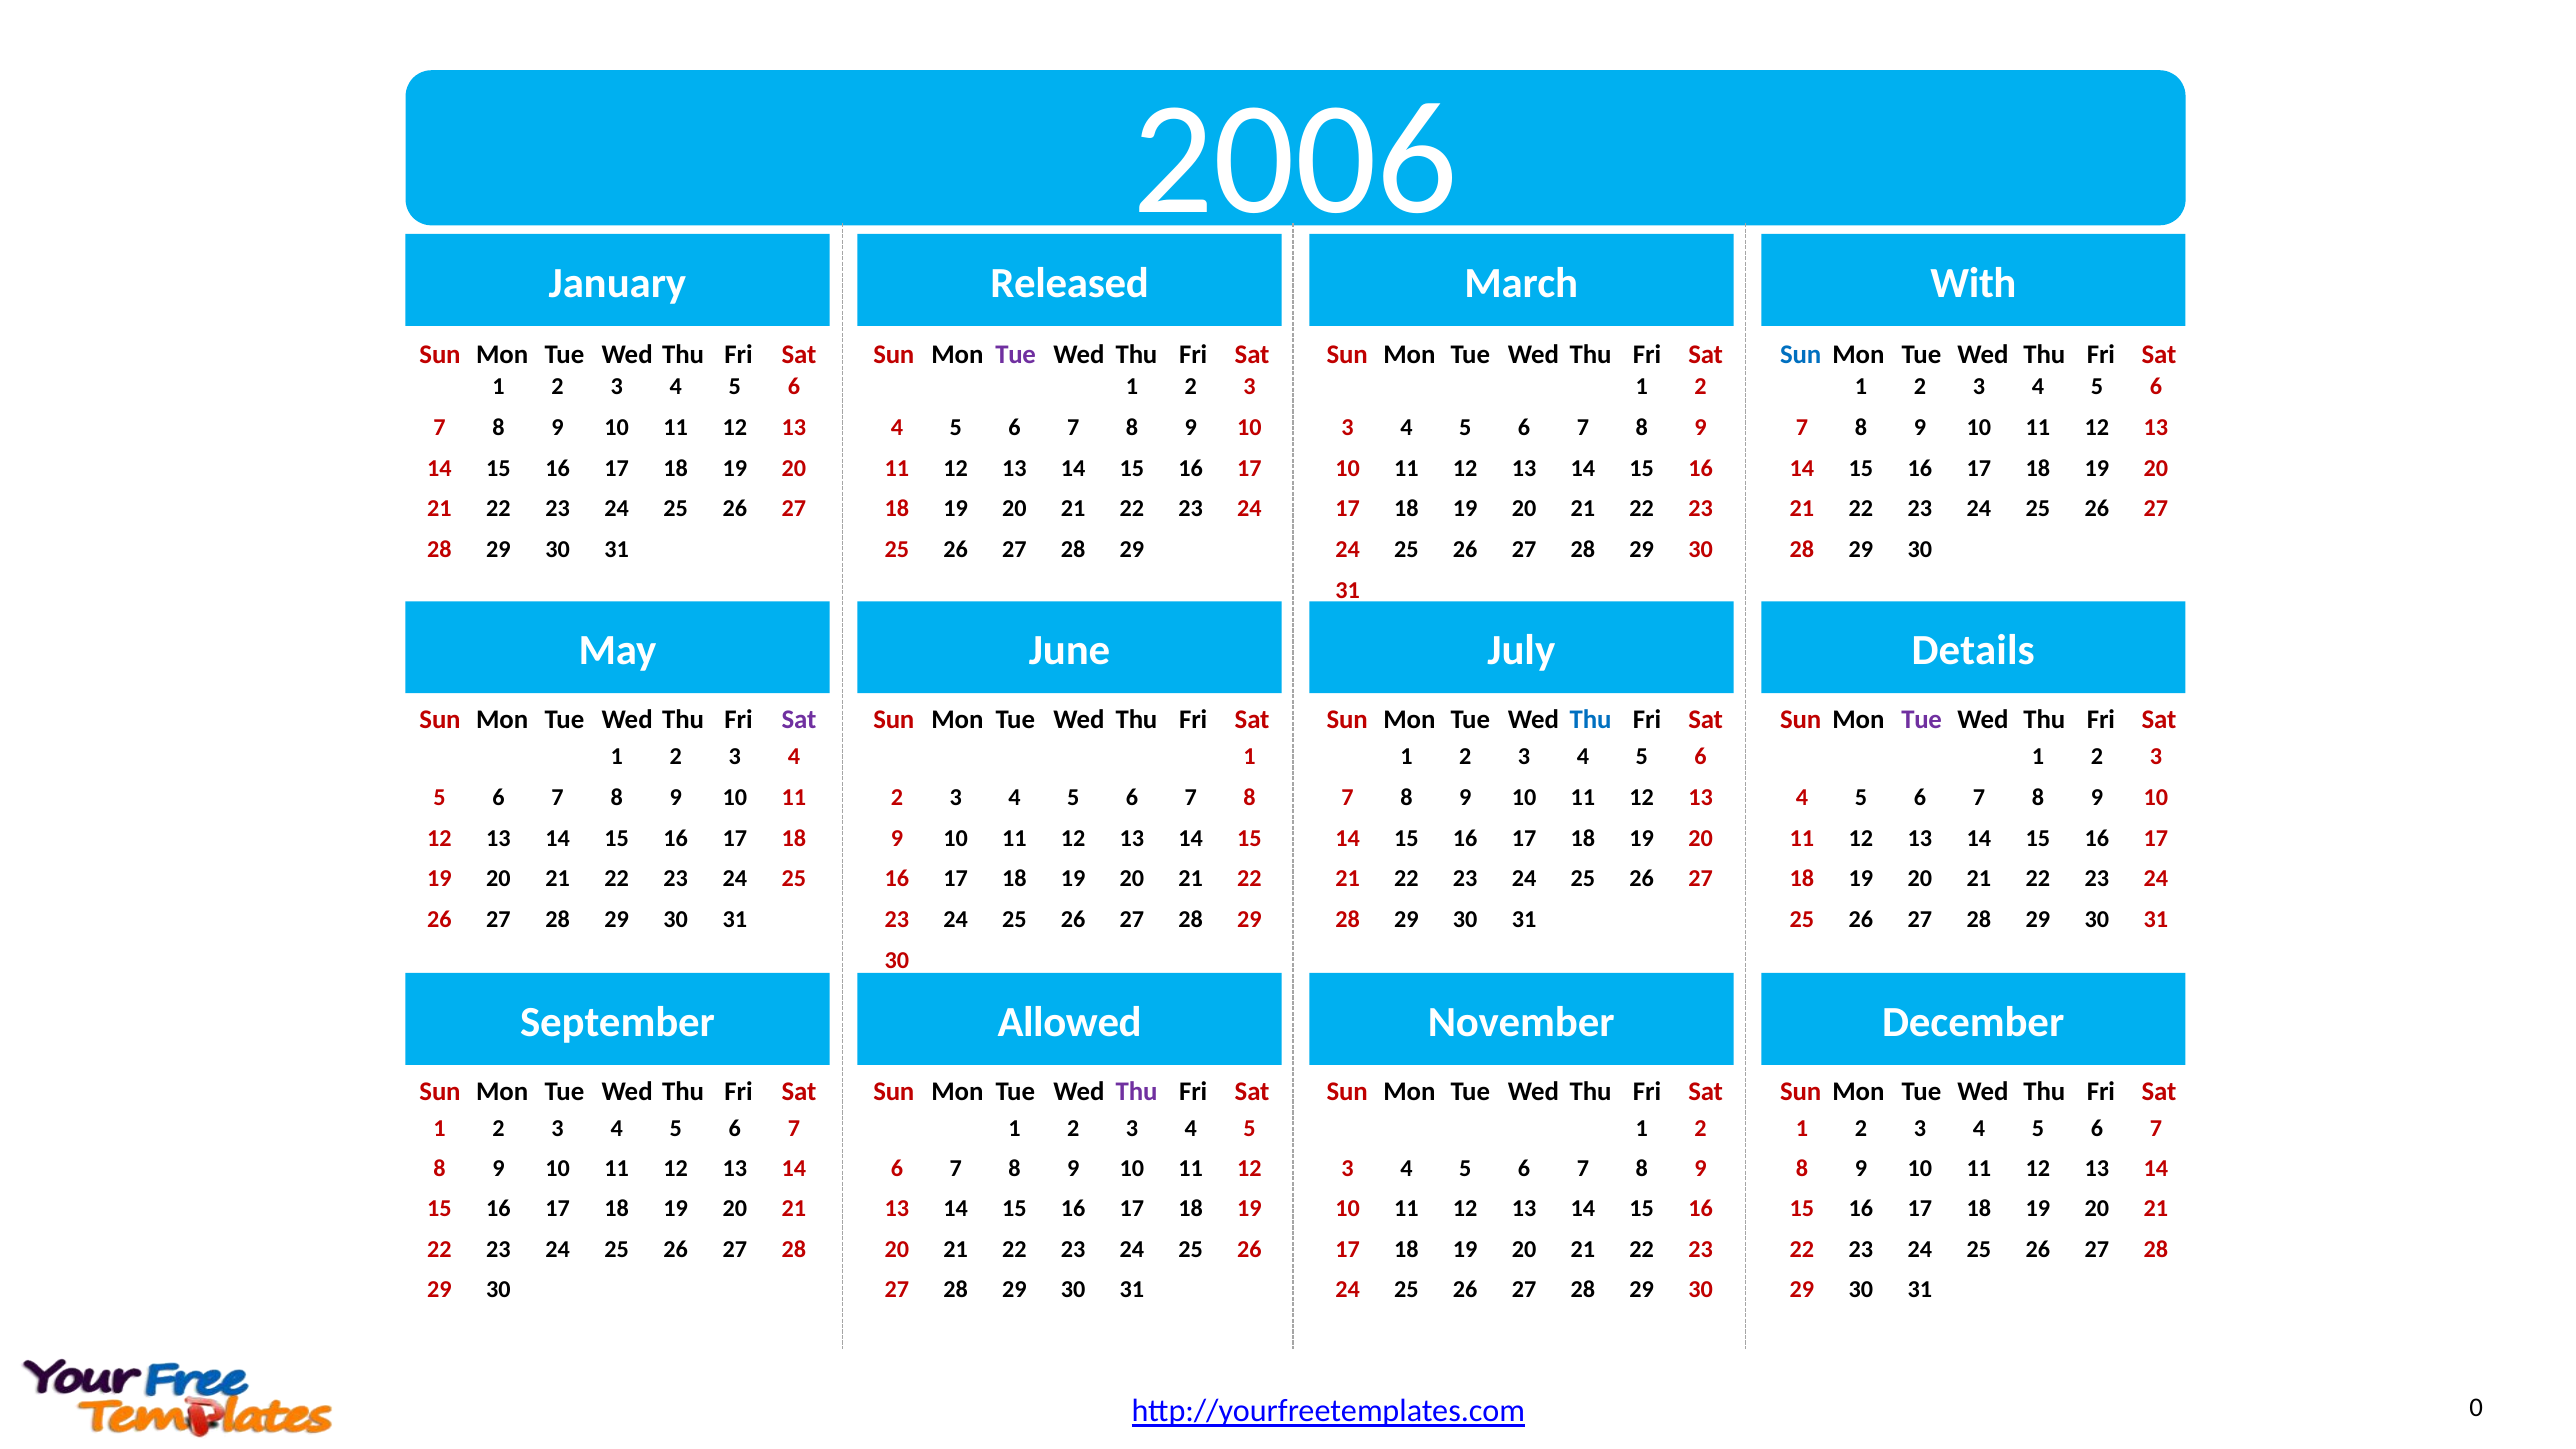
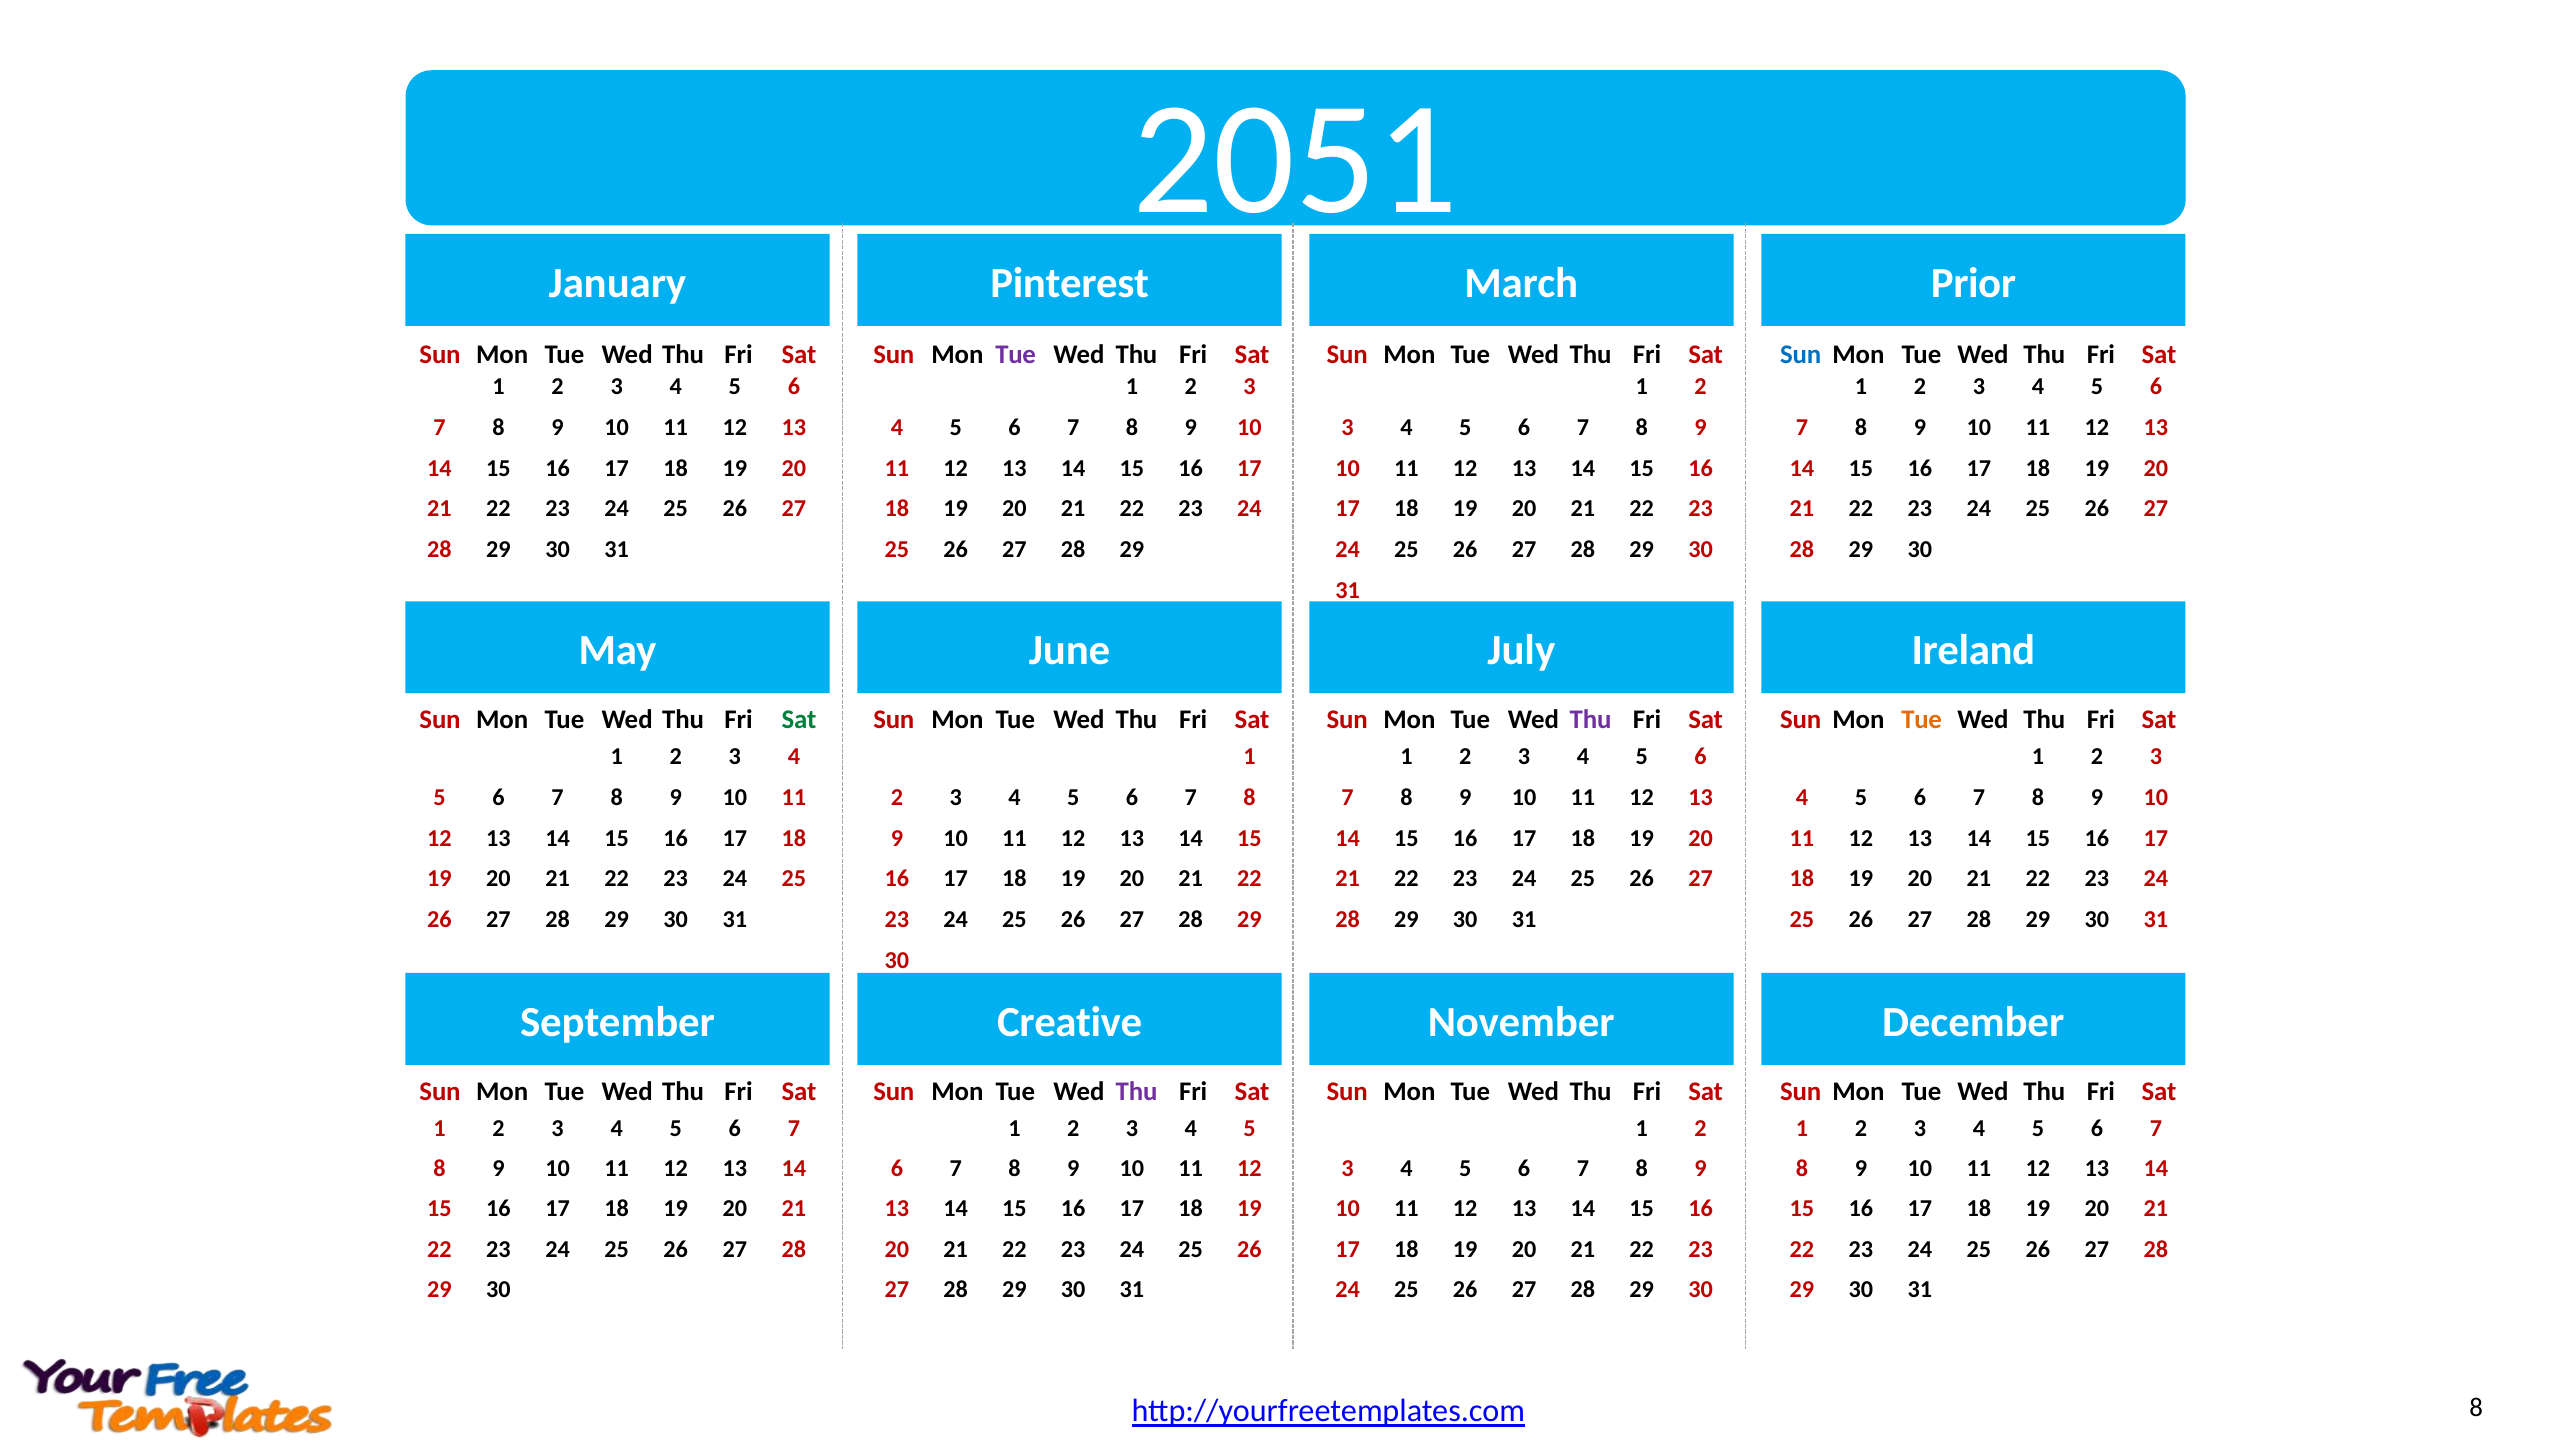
2006: 2006 -> 2051 (1295, 159)
Released: Released -> Pinterest (1070, 283)
With: With -> Prior (1973, 283)
Details: Details -> Ireland (1973, 650)
Sat colour: purple -> green (799, 719)
Thu colour: blue -> purple (1591, 719)
Tue colour: purple -> orange (1922, 719)
Allowed: Allowed -> Creative (1070, 1022)
0: 0 -> 8 (2476, 1408)
